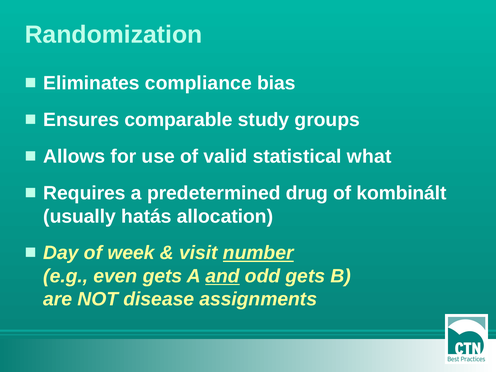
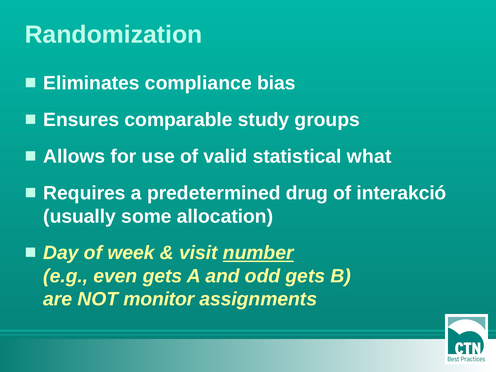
kombinált: kombinált -> interakció (401, 193)
hatás: hatás -> some (146, 216)
and underline: present -> none (223, 276)
disease: disease -> monitor (159, 299)
